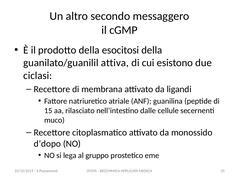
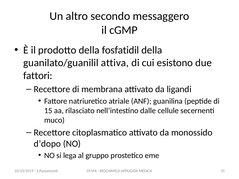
esocitosi: esocitosi -> fosfatidil (120, 50)
ciclasi: ciclasi -> fattori (38, 76)
